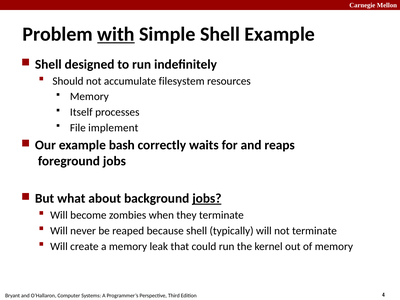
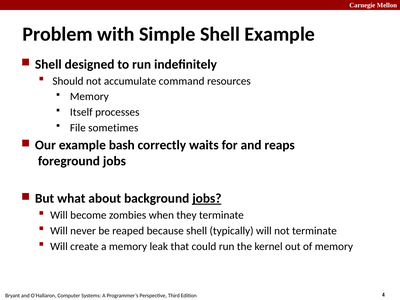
with underline: present -> none (116, 34)
filesystem: filesystem -> command (182, 81)
implement: implement -> sometimes (113, 128)
